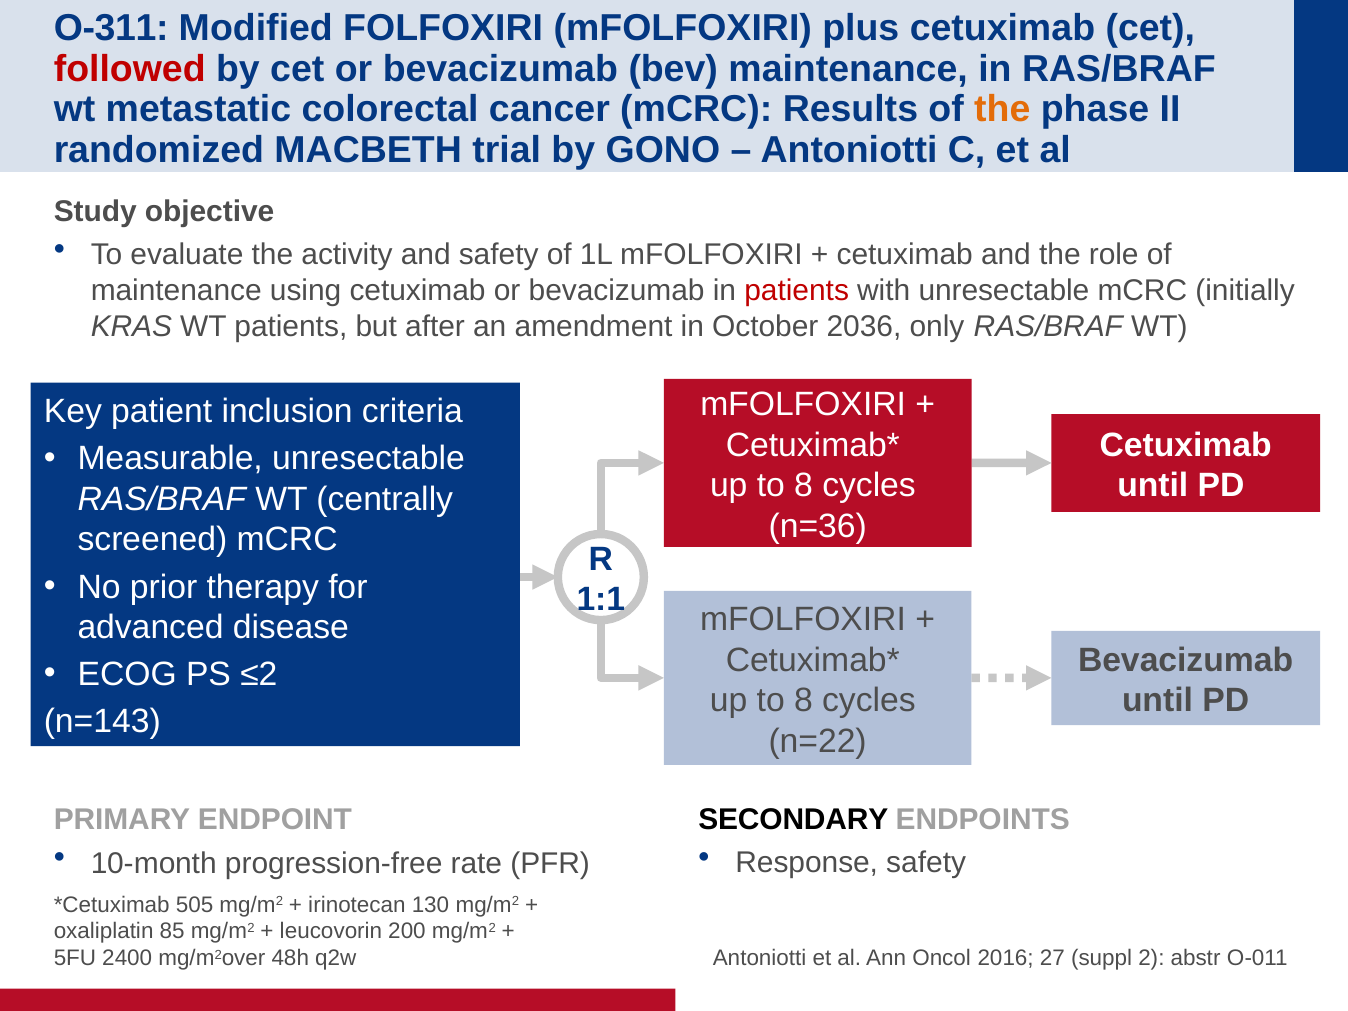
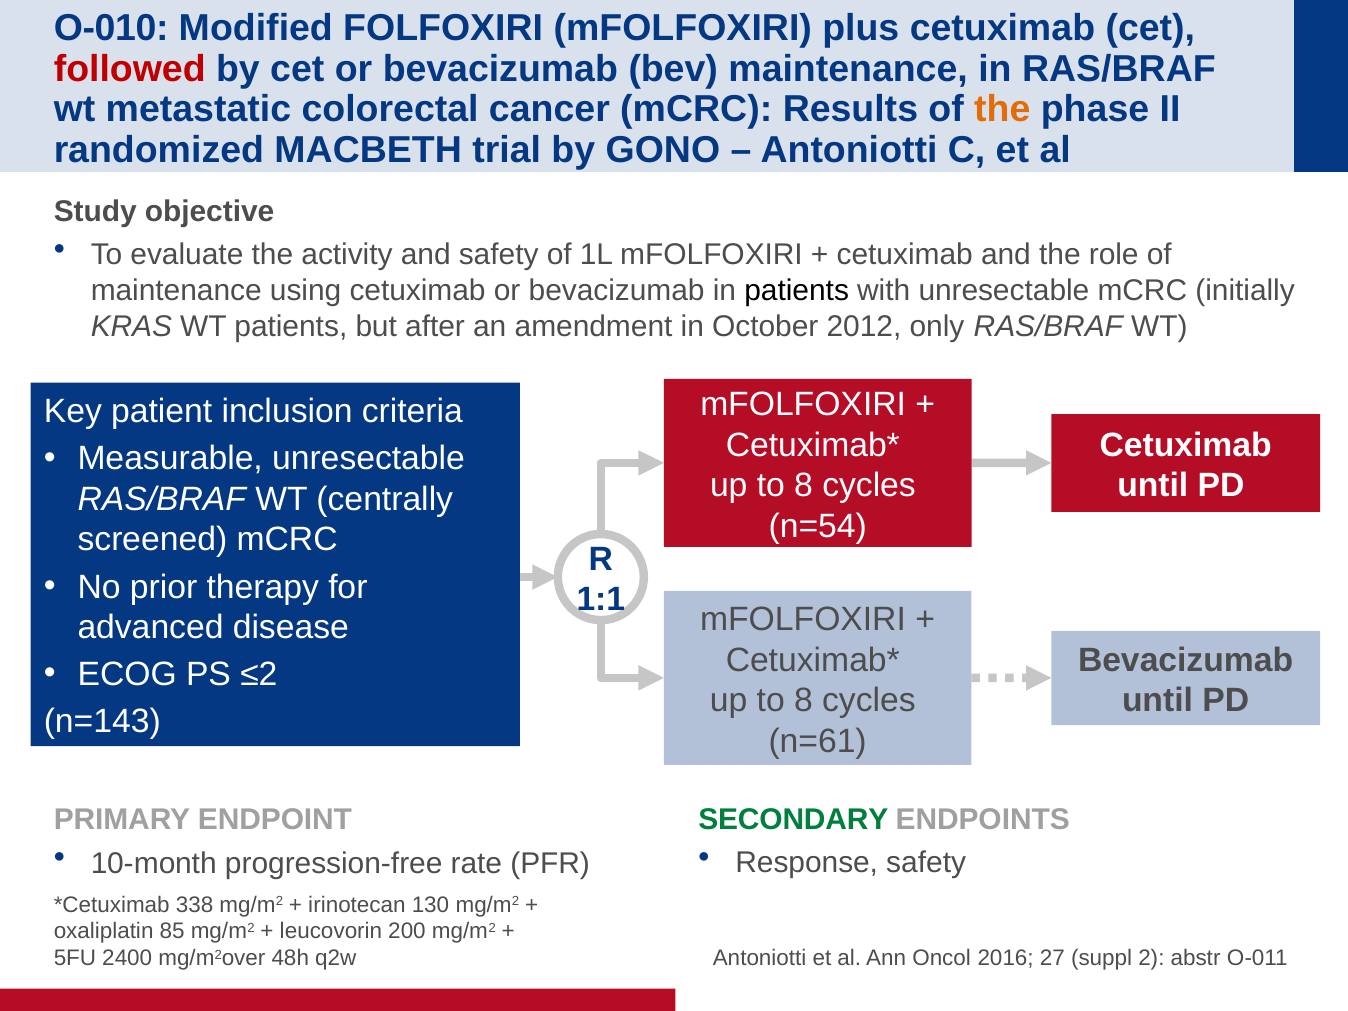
O-311: O-311 -> O-010 (111, 29)
patients colour: red -> black (797, 291)
2036: 2036 -> 2012 (864, 327)
n=36: n=36 -> n=54 (818, 526)
n=22: n=22 -> n=61 (818, 741)
SECONDARY colour: black -> green (793, 820)
505: 505 -> 338 (195, 905)
